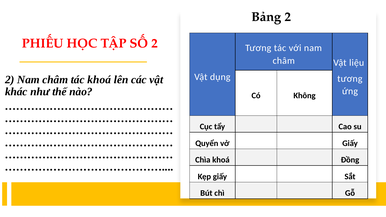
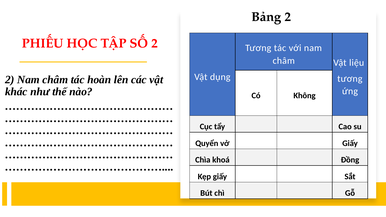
tác khoá: khoá -> hoàn (99, 80)
